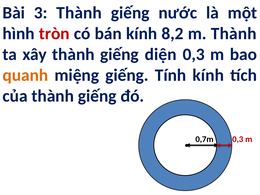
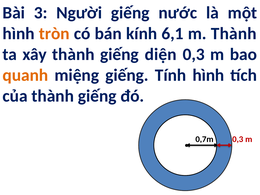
3 Thành: Thành -> Người (79, 13)
tròn colour: red -> orange (54, 34)
8,2: 8,2 -> 6,1 (173, 34)
Tính kính: kính -> hình (208, 75)
